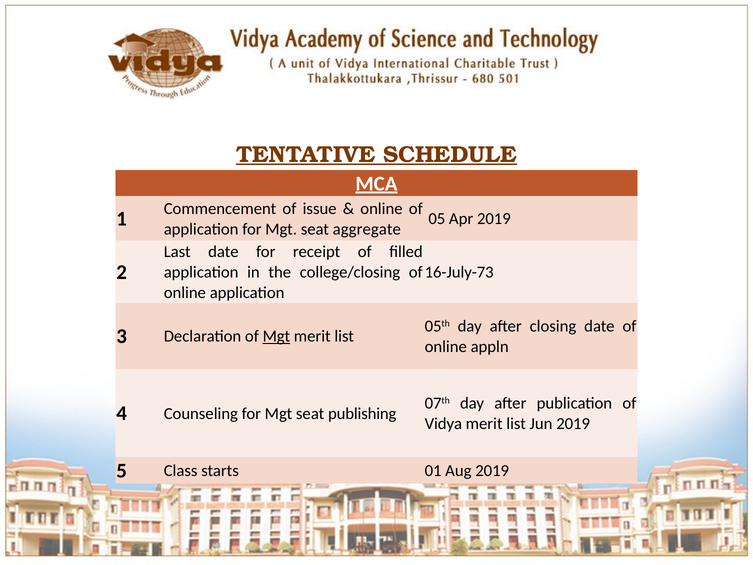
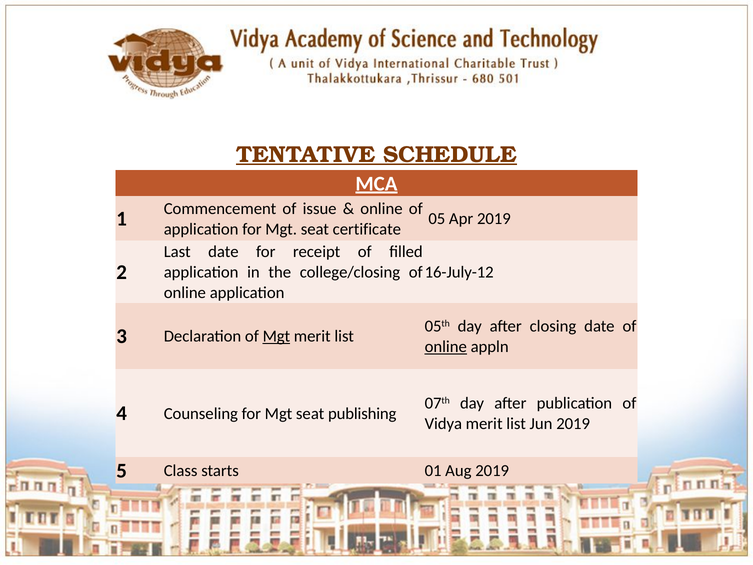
aggregate: aggregate -> certificate (367, 229)
16-July-73: 16-July-73 -> 16-July-12 (459, 272)
online underline: none -> present (446, 346)
